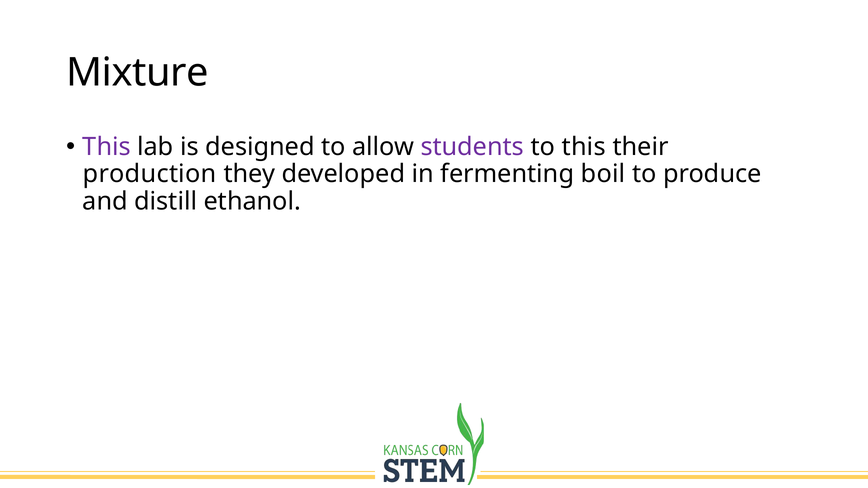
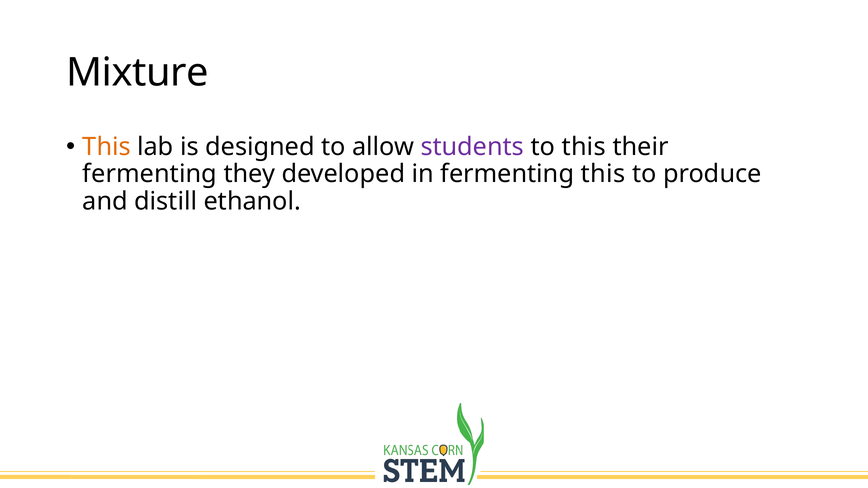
This colour: purple -> orange (107, 147)
production: production -> fermenting (150, 174)
fermenting boil: boil -> this (603, 174)
